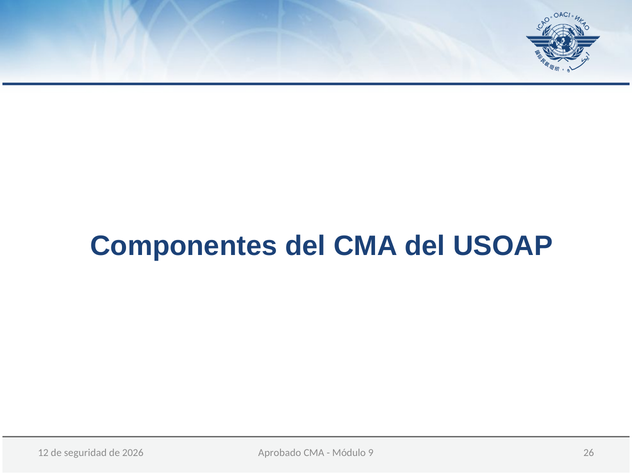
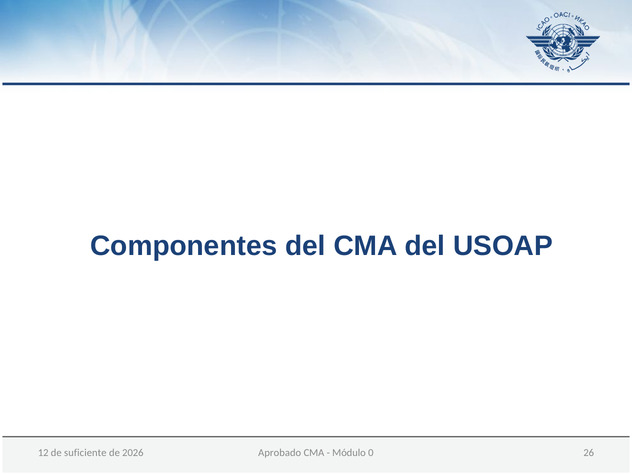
seguridad: seguridad -> suficiente (85, 453)
9: 9 -> 0 (371, 453)
